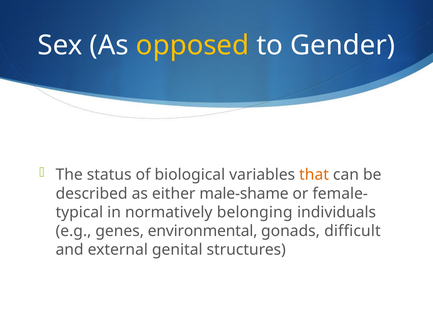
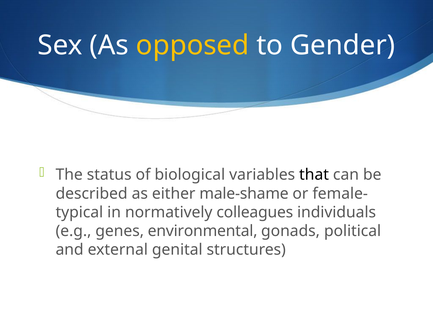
that colour: orange -> black (314, 175)
belonging: belonging -> colleagues (255, 212)
difficult: difficult -> political (353, 231)
